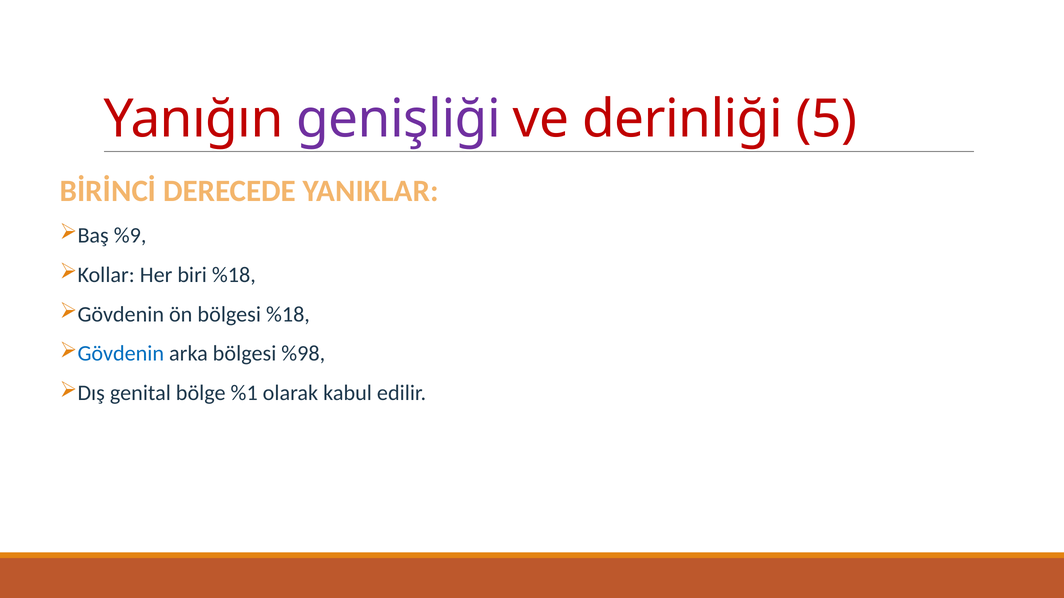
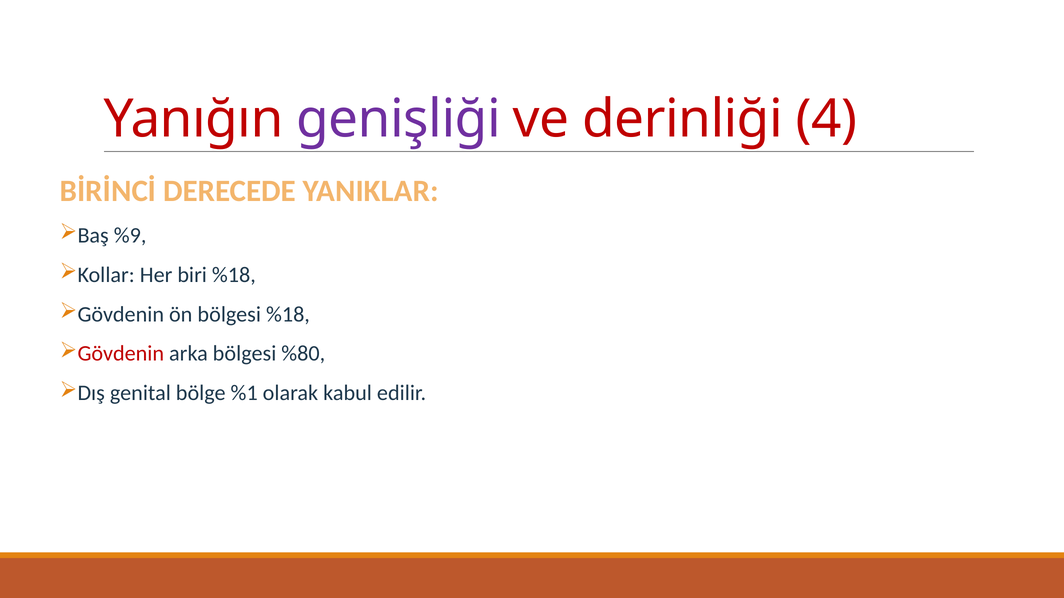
5: 5 -> 4 (826, 119)
Gövdenin colour: blue -> red (121, 354)
%98: %98 -> %80 (303, 354)
